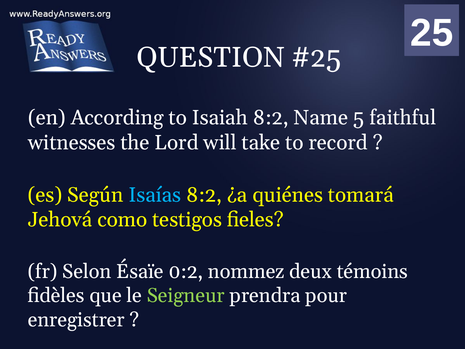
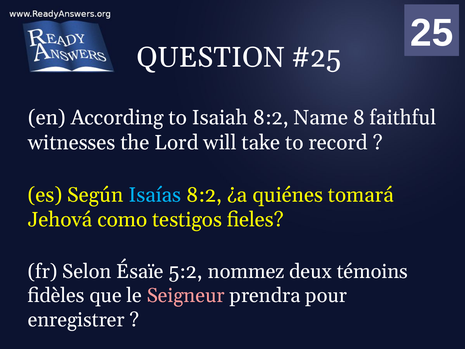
5: 5 -> 8 (359, 118)
0:2: 0:2 -> 5:2 (186, 271)
Seigneur colour: light green -> pink (186, 295)
